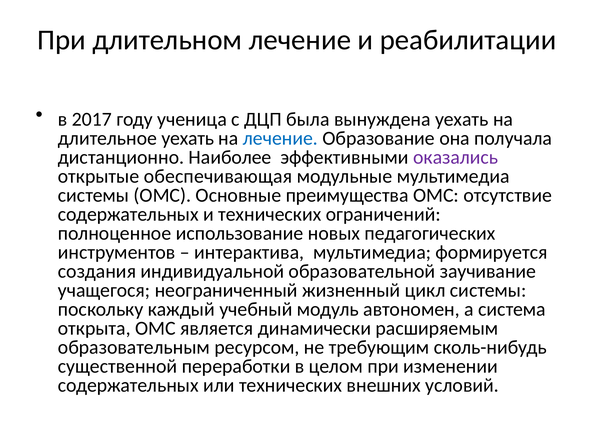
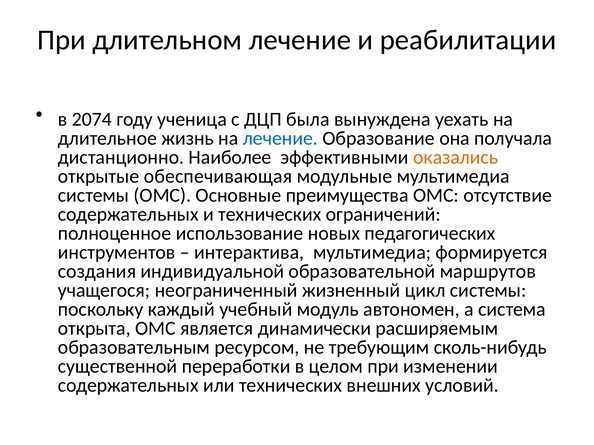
2017: 2017 -> 2074 (92, 119)
длительное уехать: уехать -> жизнь (188, 138)
оказались colour: purple -> orange (456, 157)
заучивание: заучивание -> маршрутов (488, 271)
